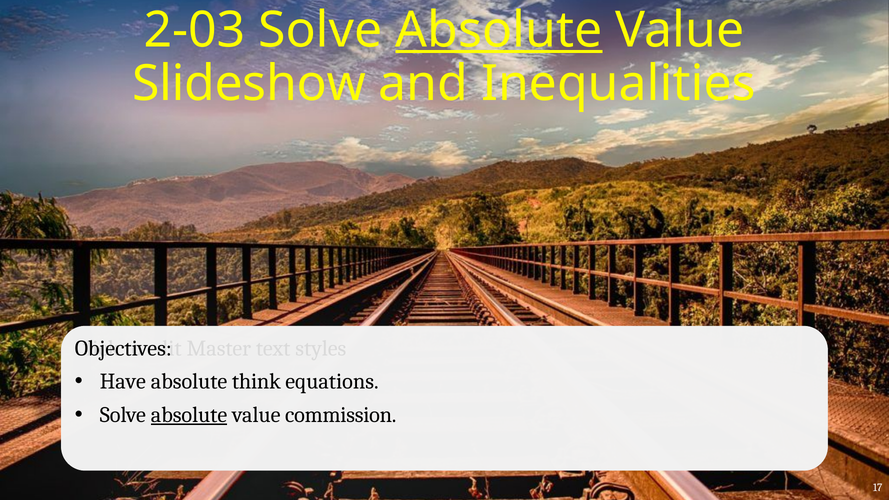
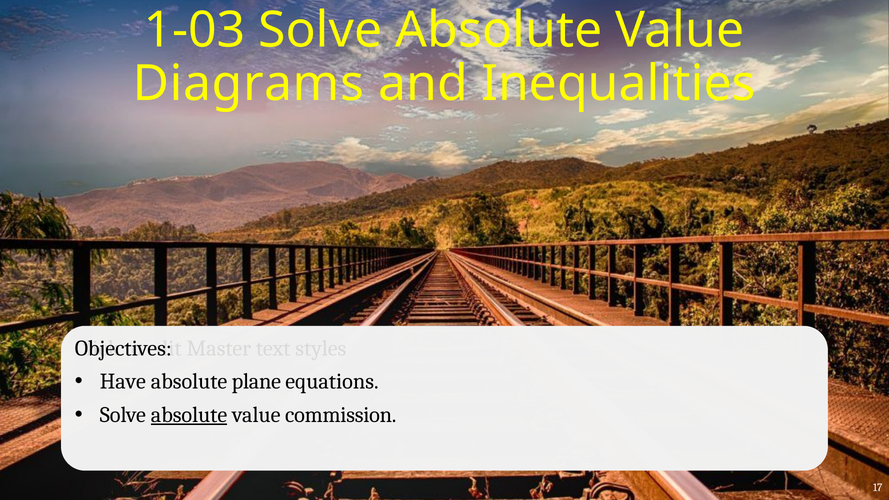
2-03: 2-03 -> 1-03 (194, 30)
Absolute underline: present -> none (499, 30)
Slideshow: Slideshow -> Diagrams (249, 84)
think: think -> plane (256, 381)
